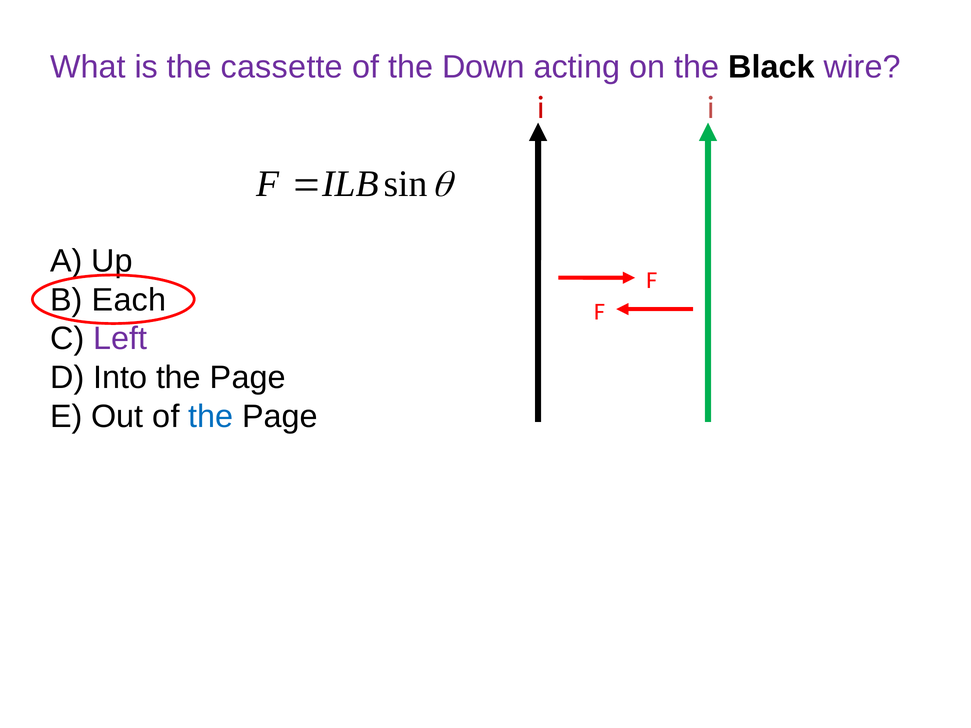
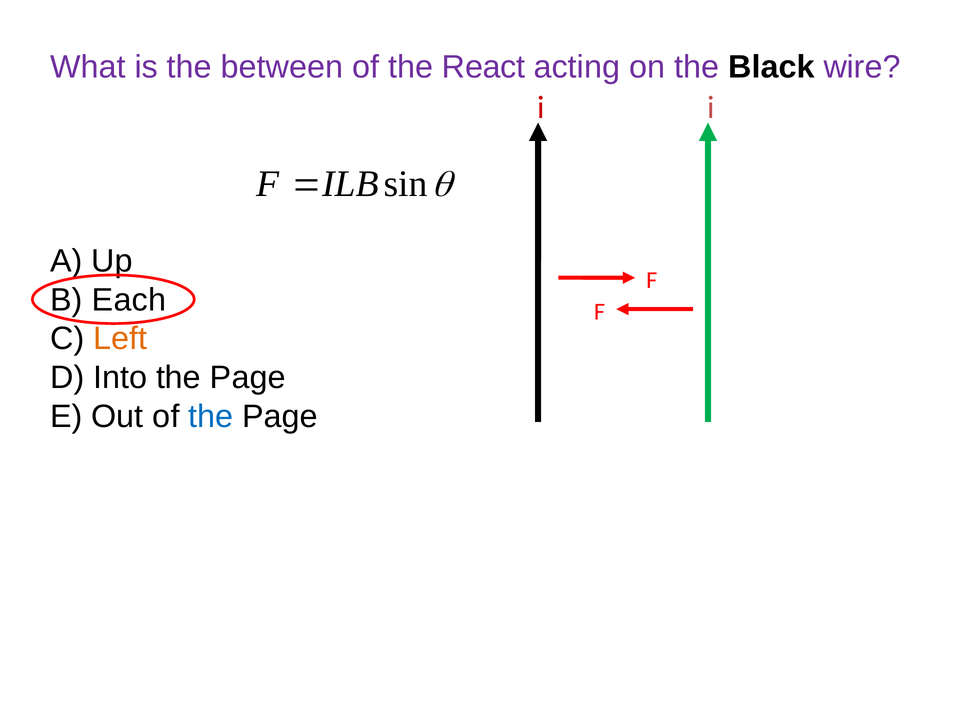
cassette: cassette -> between (282, 67)
Down: Down -> React (484, 67)
Left colour: purple -> orange (120, 339)
